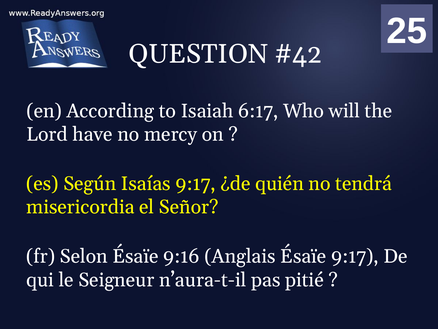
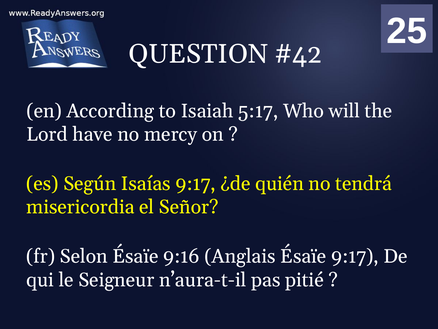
6:17: 6:17 -> 5:17 (258, 111)
